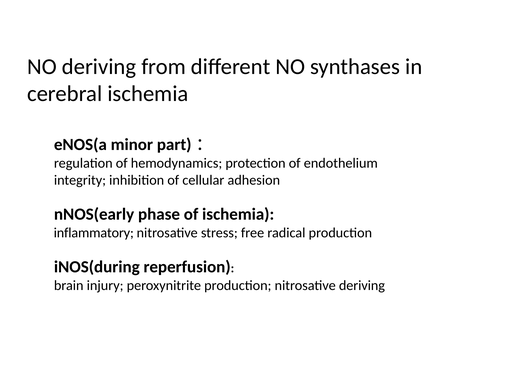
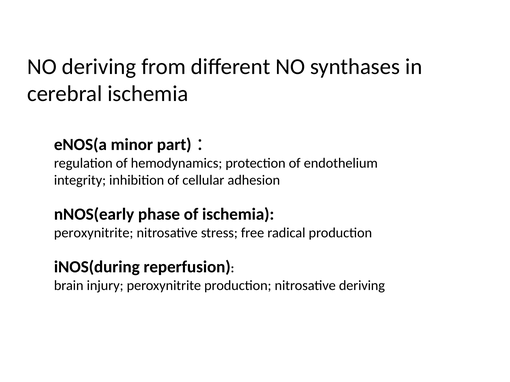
inflammatory: inflammatory -> peroxynitrite (94, 233)
